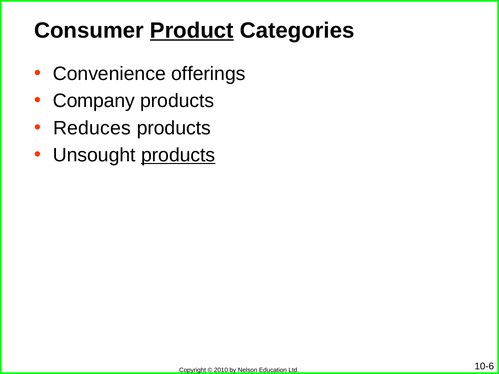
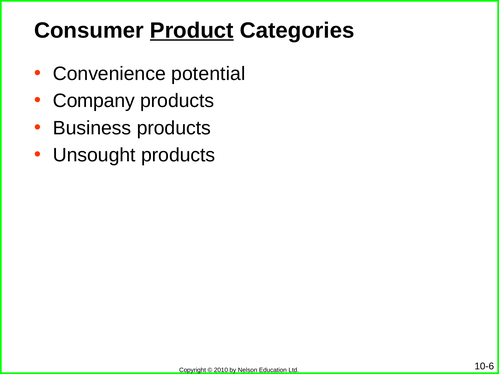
offerings: offerings -> potential (208, 74)
Reduces: Reduces -> Business (92, 128)
products underline: present -> none (178, 155)
